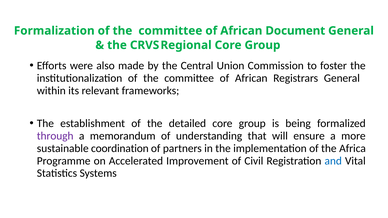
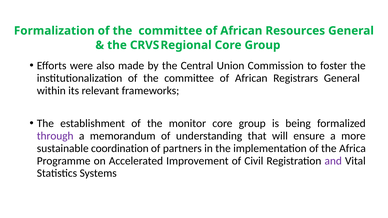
Document: Document -> Resources (295, 31)
detailed: detailed -> monitor (187, 124)
and colour: blue -> purple (333, 161)
